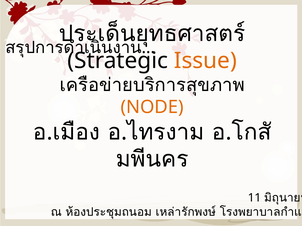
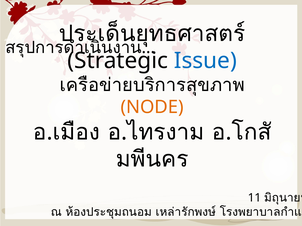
Issue colour: orange -> blue (205, 61)
